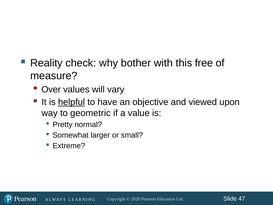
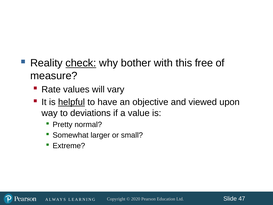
check underline: none -> present (81, 63)
Over: Over -> Rate (51, 89)
geometric: geometric -> deviations (90, 113)
